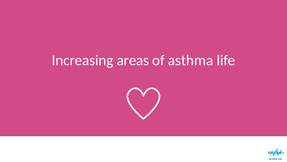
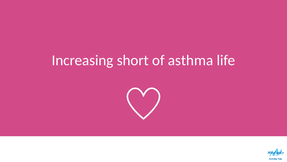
areas: areas -> short (133, 60)
